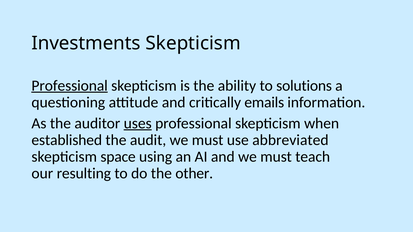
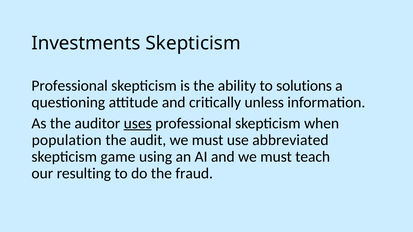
Professional underline: present -> none (70, 86)
emails: emails -> unless (264, 102)
established: established -> population (67, 140)
space: space -> game (118, 157)
other: other -> fraud (194, 174)
